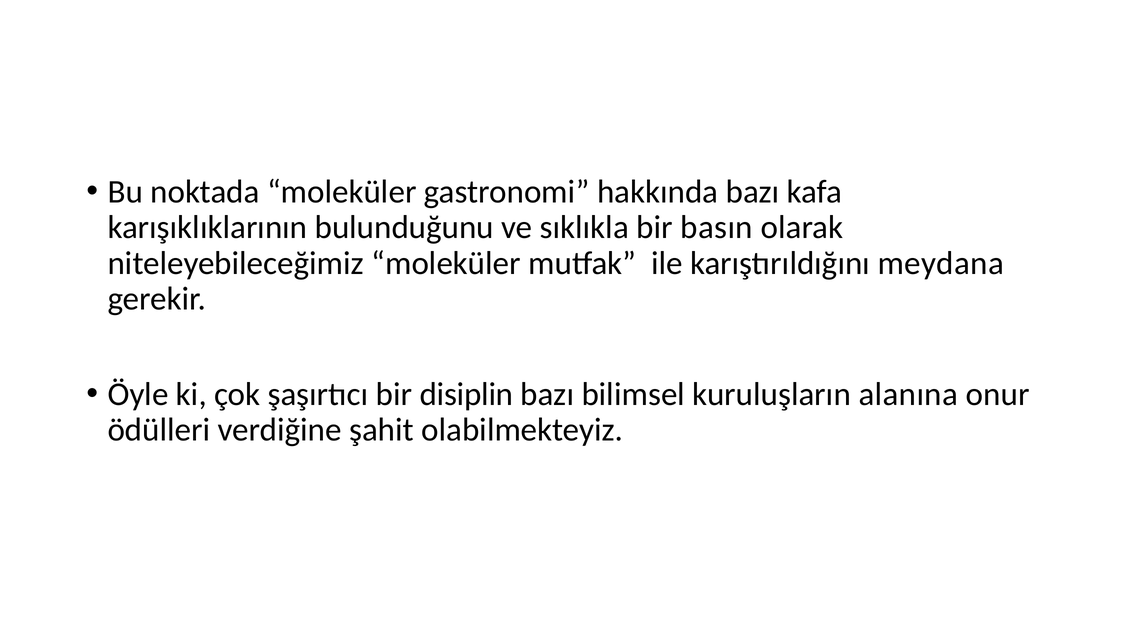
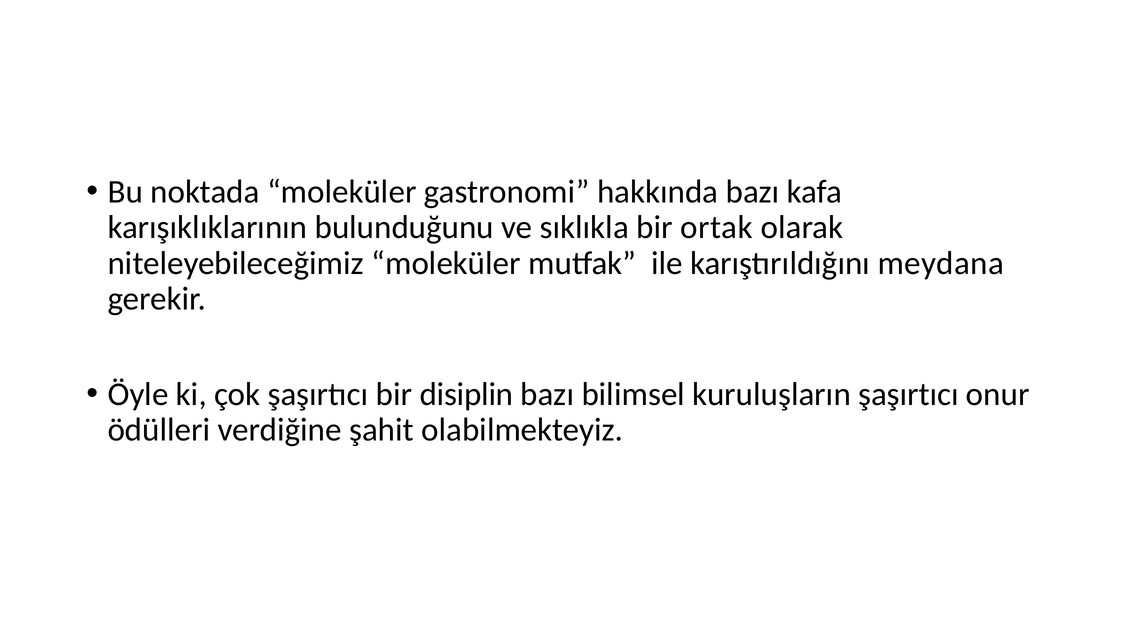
basın: basın -> ortak (717, 227)
kuruluşların alanına: alanına -> şaşırtıcı (908, 394)
